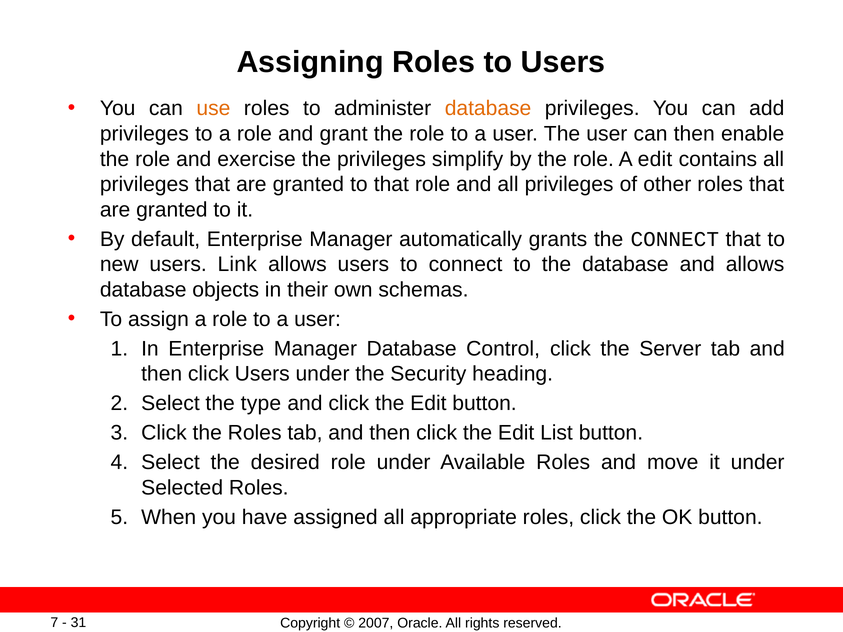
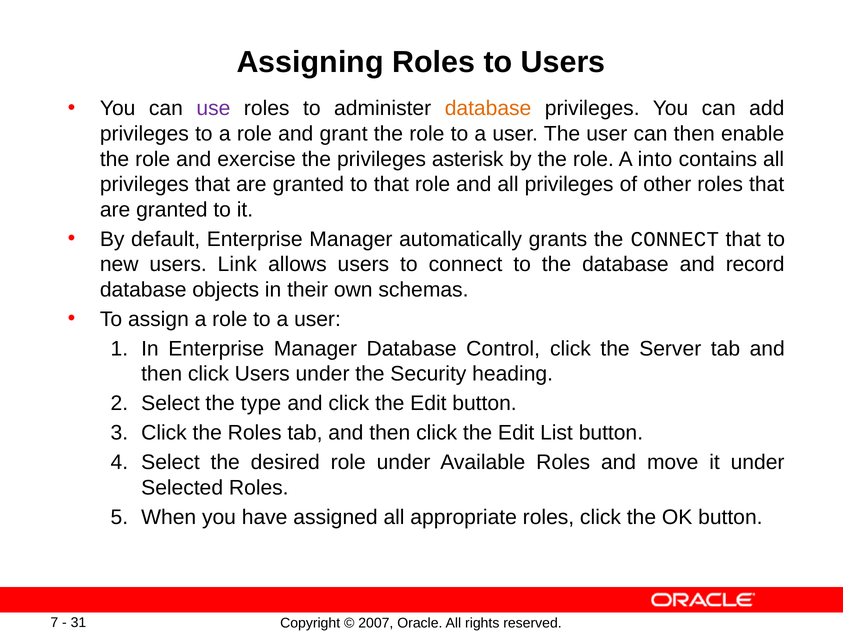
use colour: orange -> purple (213, 109)
simplify: simplify -> asterisk (468, 159)
A edit: edit -> into (655, 159)
and allows: allows -> record (755, 264)
